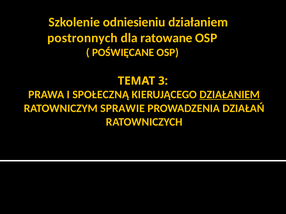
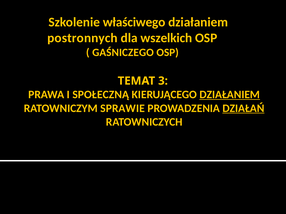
odniesieniu: odniesieniu -> właściwego (134, 22)
ratowane: ratowane -> wszelkich (166, 38)
POŚWIĘCANE: POŚWIĘCANE -> GAŚNICZEGO (123, 53)
DZIAŁAŃ underline: none -> present (243, 108)
